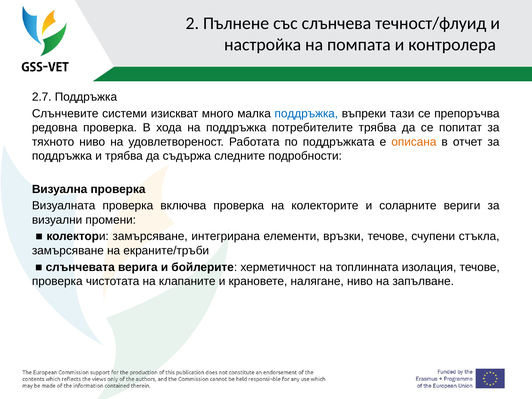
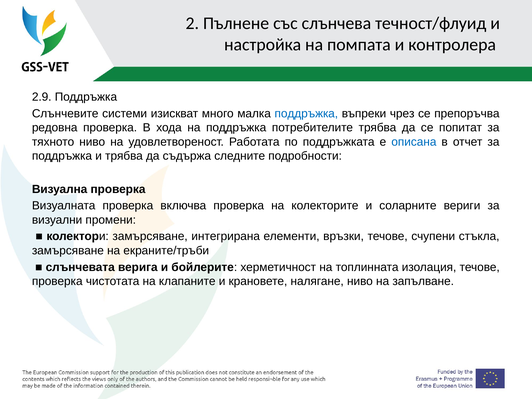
2.7: 2.7 -> 2.9 (42, 97)
тази: тази -> чрез (402, 113)
описана colour: orange -> blue (414, 142)
